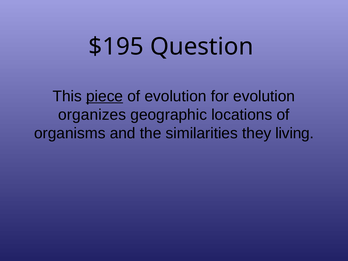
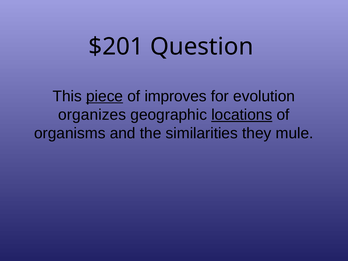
$195: $195 -> $201 (116, 47)
of evolution: evolution -> improves (176, 96)
locations underline: none -> present (242, 115)
living: living -> mule (295, 133)
